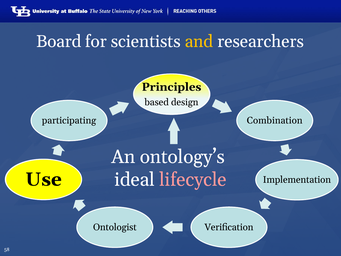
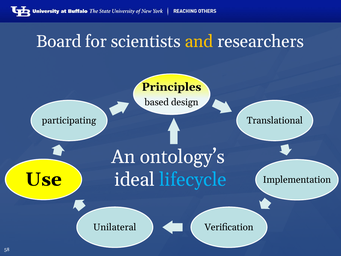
Combination: Combination -> Translational (275, 120)
lifecycle colour: pink -> light blue (193, 179)
Ontologist: Ontologist -> Unilateral (115, 227)
